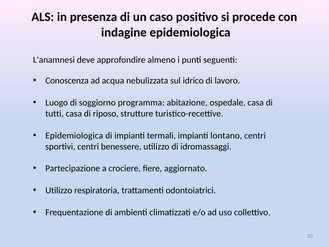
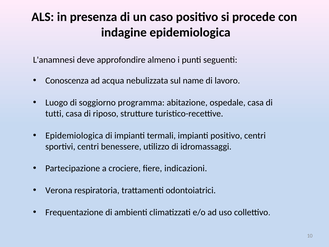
idrico: idrico -> name (193, 81)
impianti lontano: lontano -> positivo (226, 135)
aggiornato: aggiornato -> indicazioni (186, 168)
Utilizzo: Utilizzo -> Verona (59, 190)
